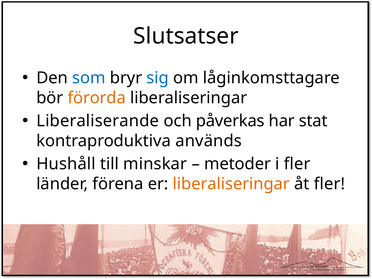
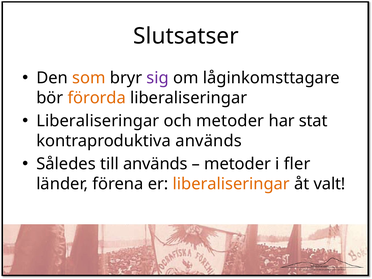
som colour: blue -> orange (89, 78)
sig colour: blue -> purple (158, 78)
Liberaliserande: Liberaliserande -> Liberaliseringar (98, 121)
och påverkas: påverkas -> metoder (230, 121)
Hushåll: Hushåll -> Således (66, 164)
till minskar: minskar -> används (155, 164)
åt fler: fler -> valt (330, 184)
